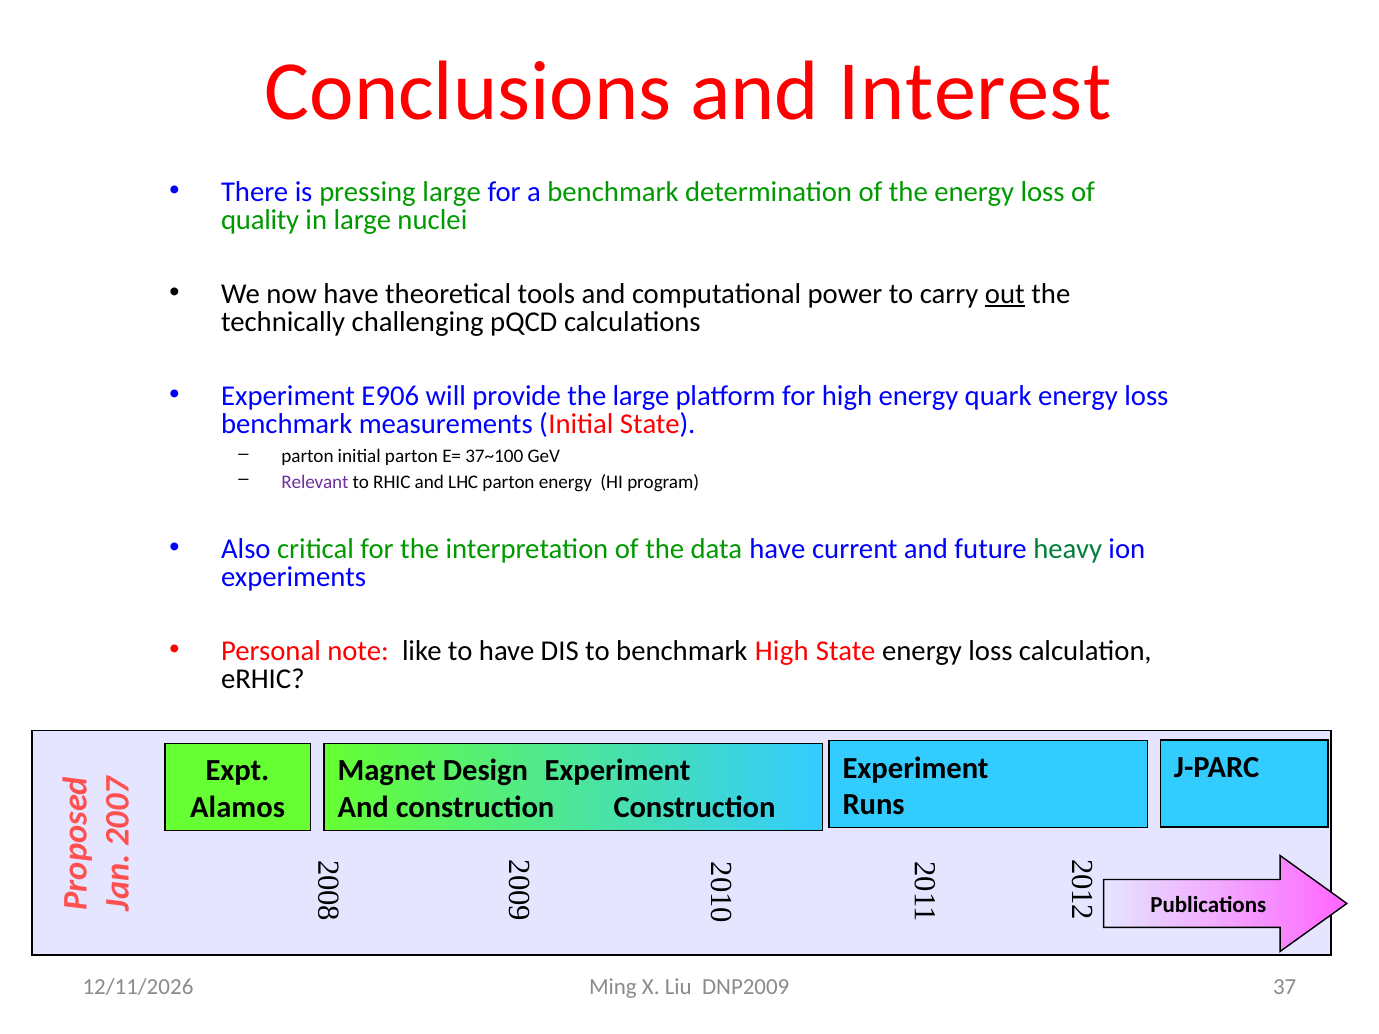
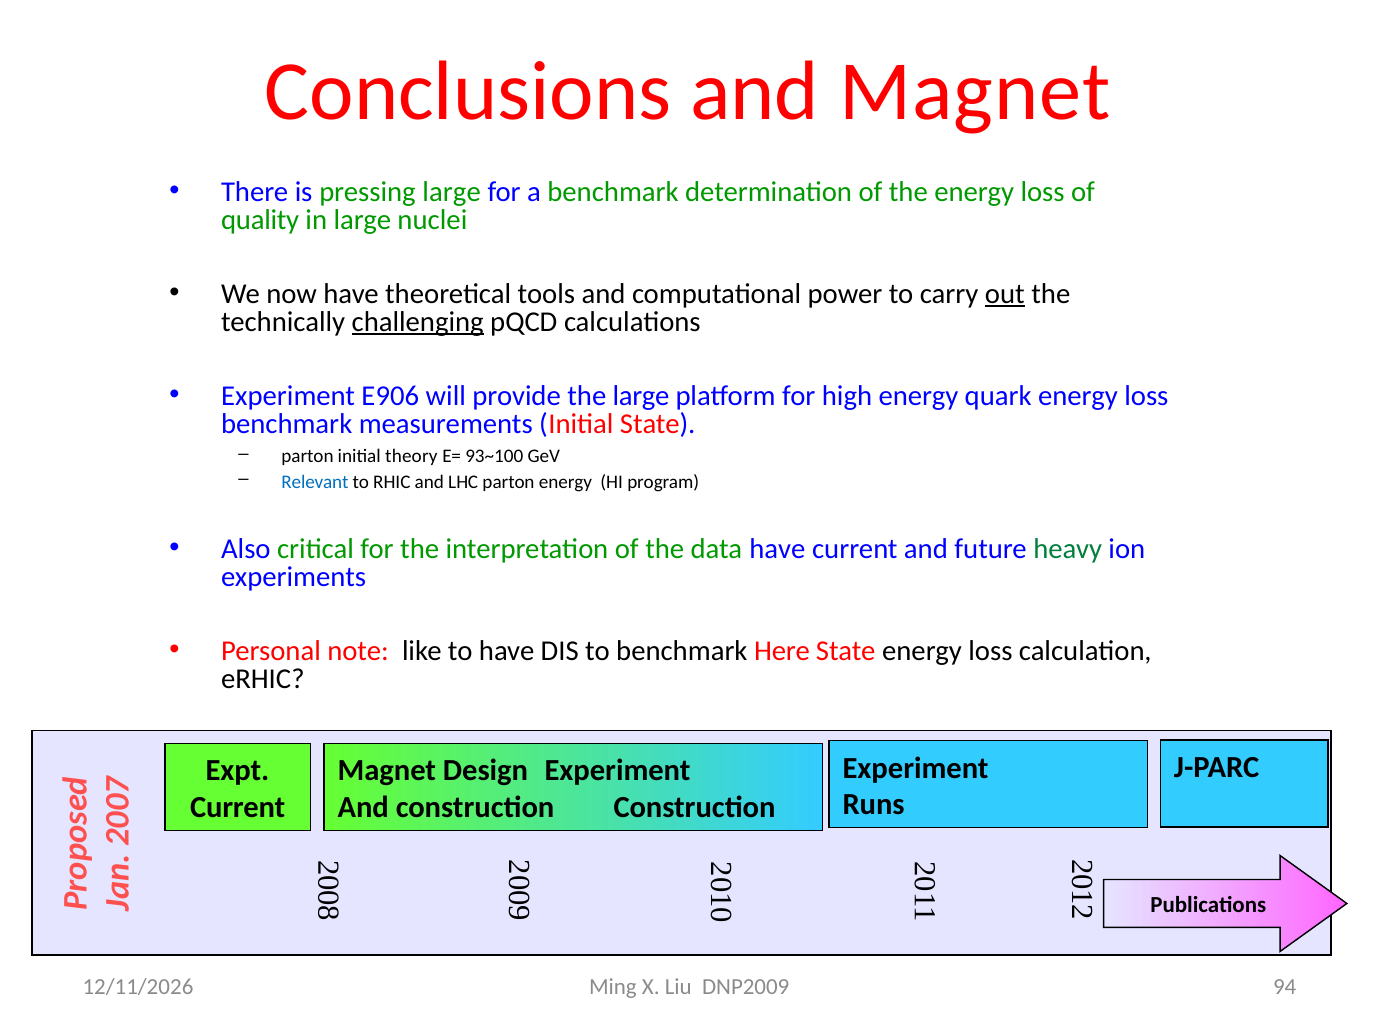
and Interest: Interest -> Magnet (975, 92)
challenging underline: none -> present (418, 322)
initial parton: parton -> theory (411, 457)
37~100: 37~100 -> 93~100 (494, 457)
Relevant colour: purple -> blue (315, 482)
benchmark High: High -> Here (782, 651)
Alamos: Alamos -> Current (238, 807)
37: 37 -> 94 (1285, 987)
